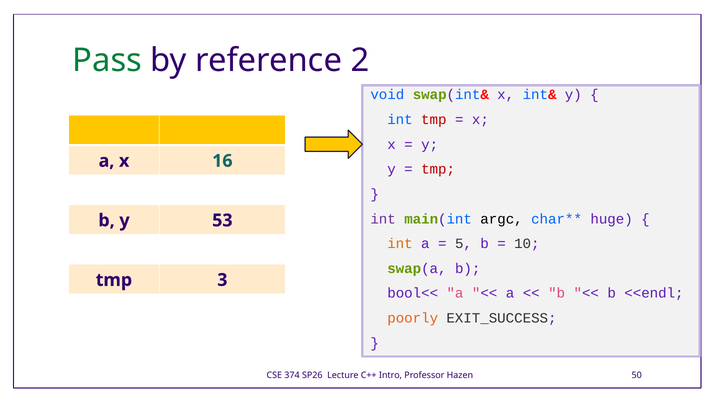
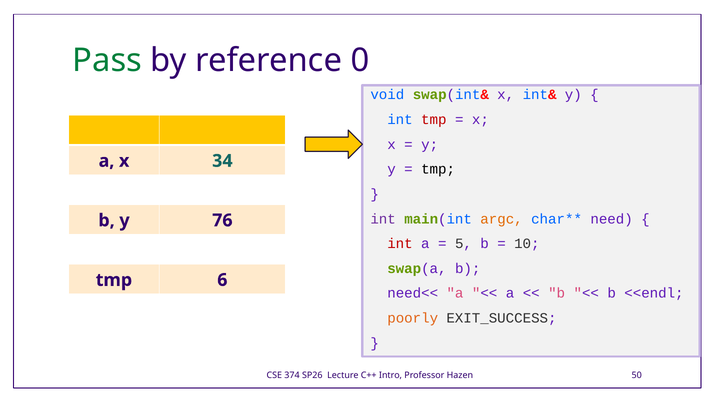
2: 2 -> 0 (360, 60)
16: 16 -> 34 (222, 161)
tmp colour: red -> black (438, 169)
argc colour: black -> orange (502, 219)
huge: huge -> need (612, 219)
53: 53 -> 76 (222, 221)
int colour: orange -> red (400, 244)
3: 3 -> 6 (222, 280)
bool<<: bool<< -> need<< (413, 293)
